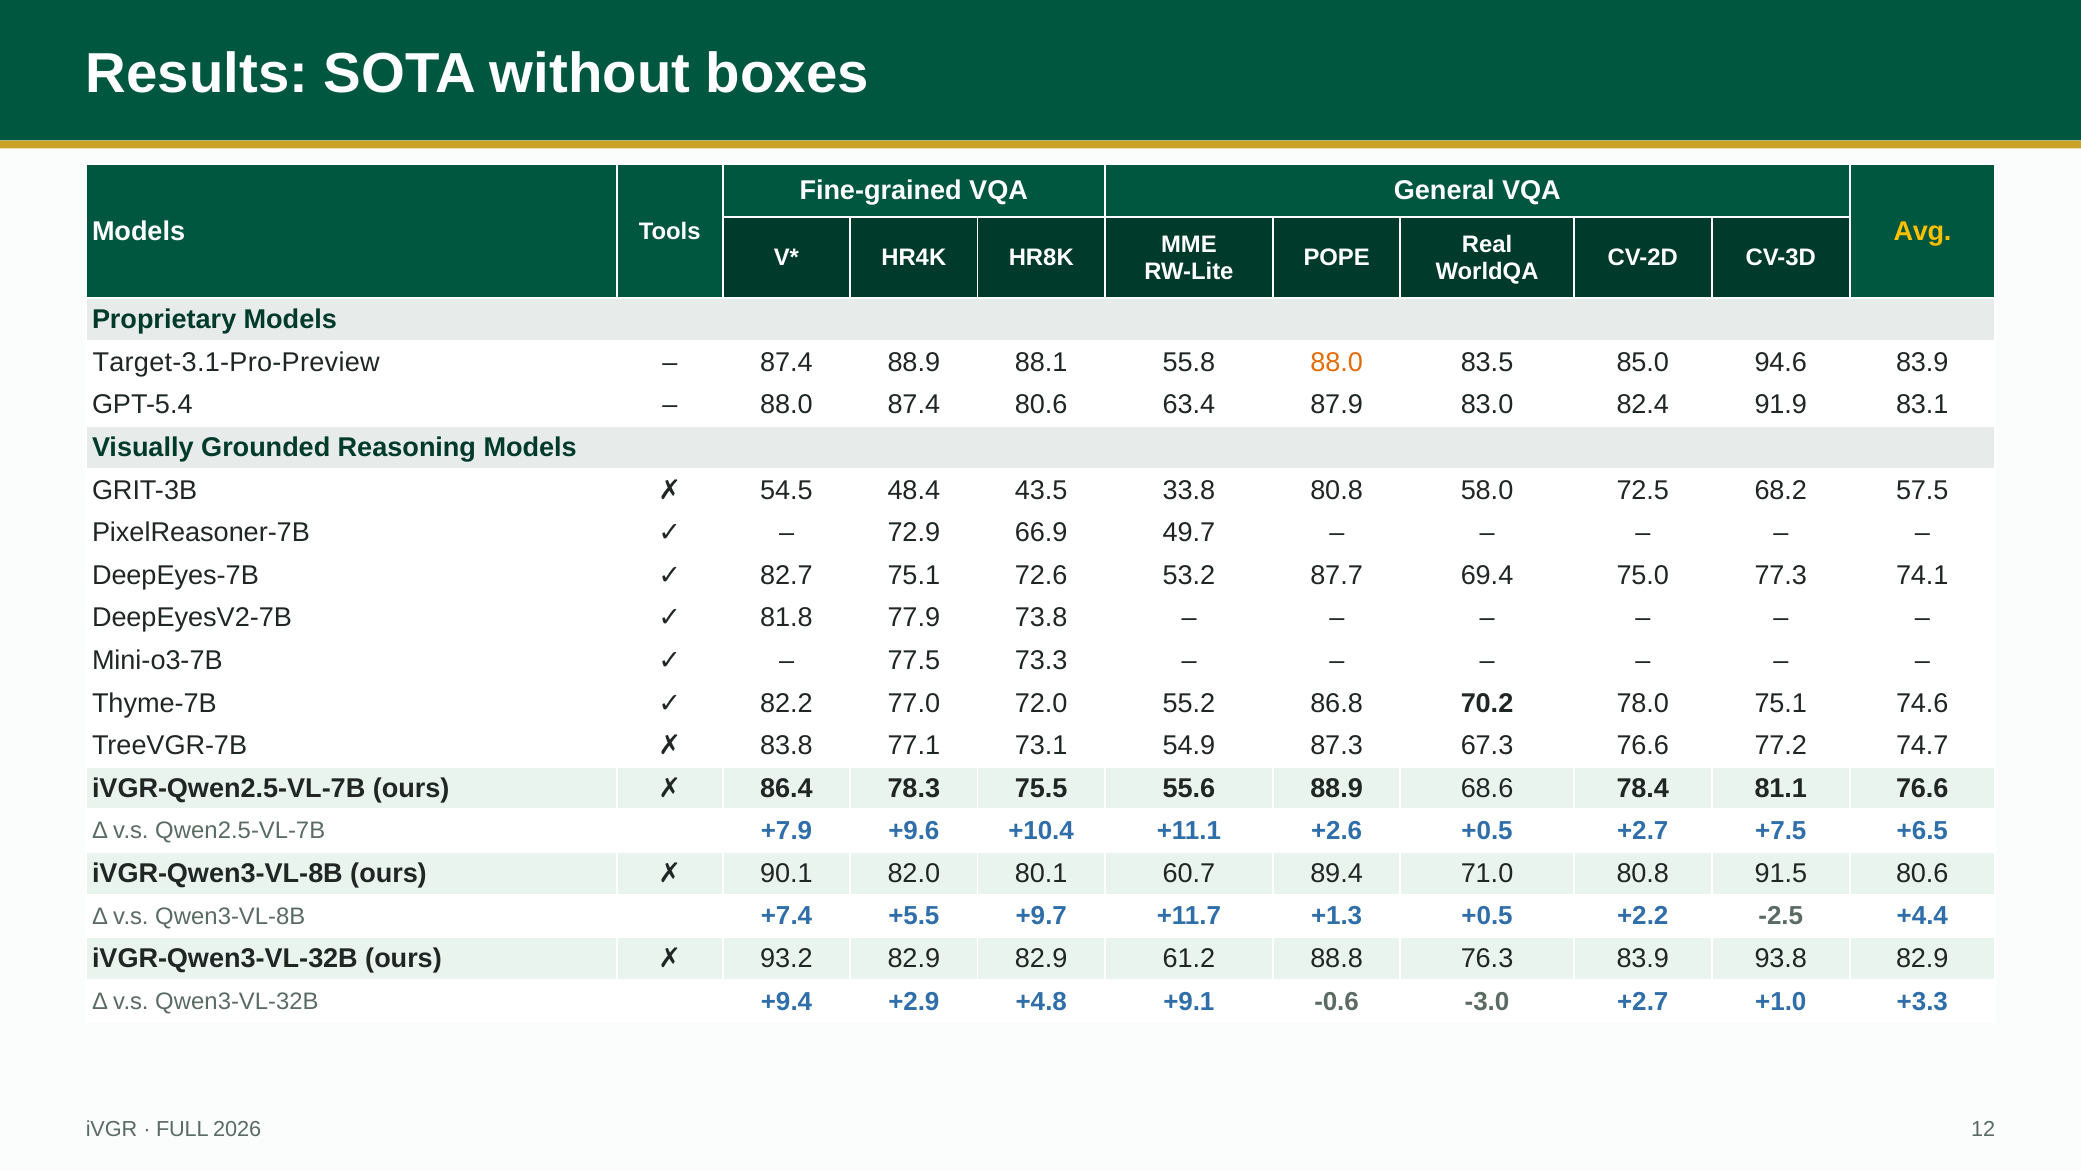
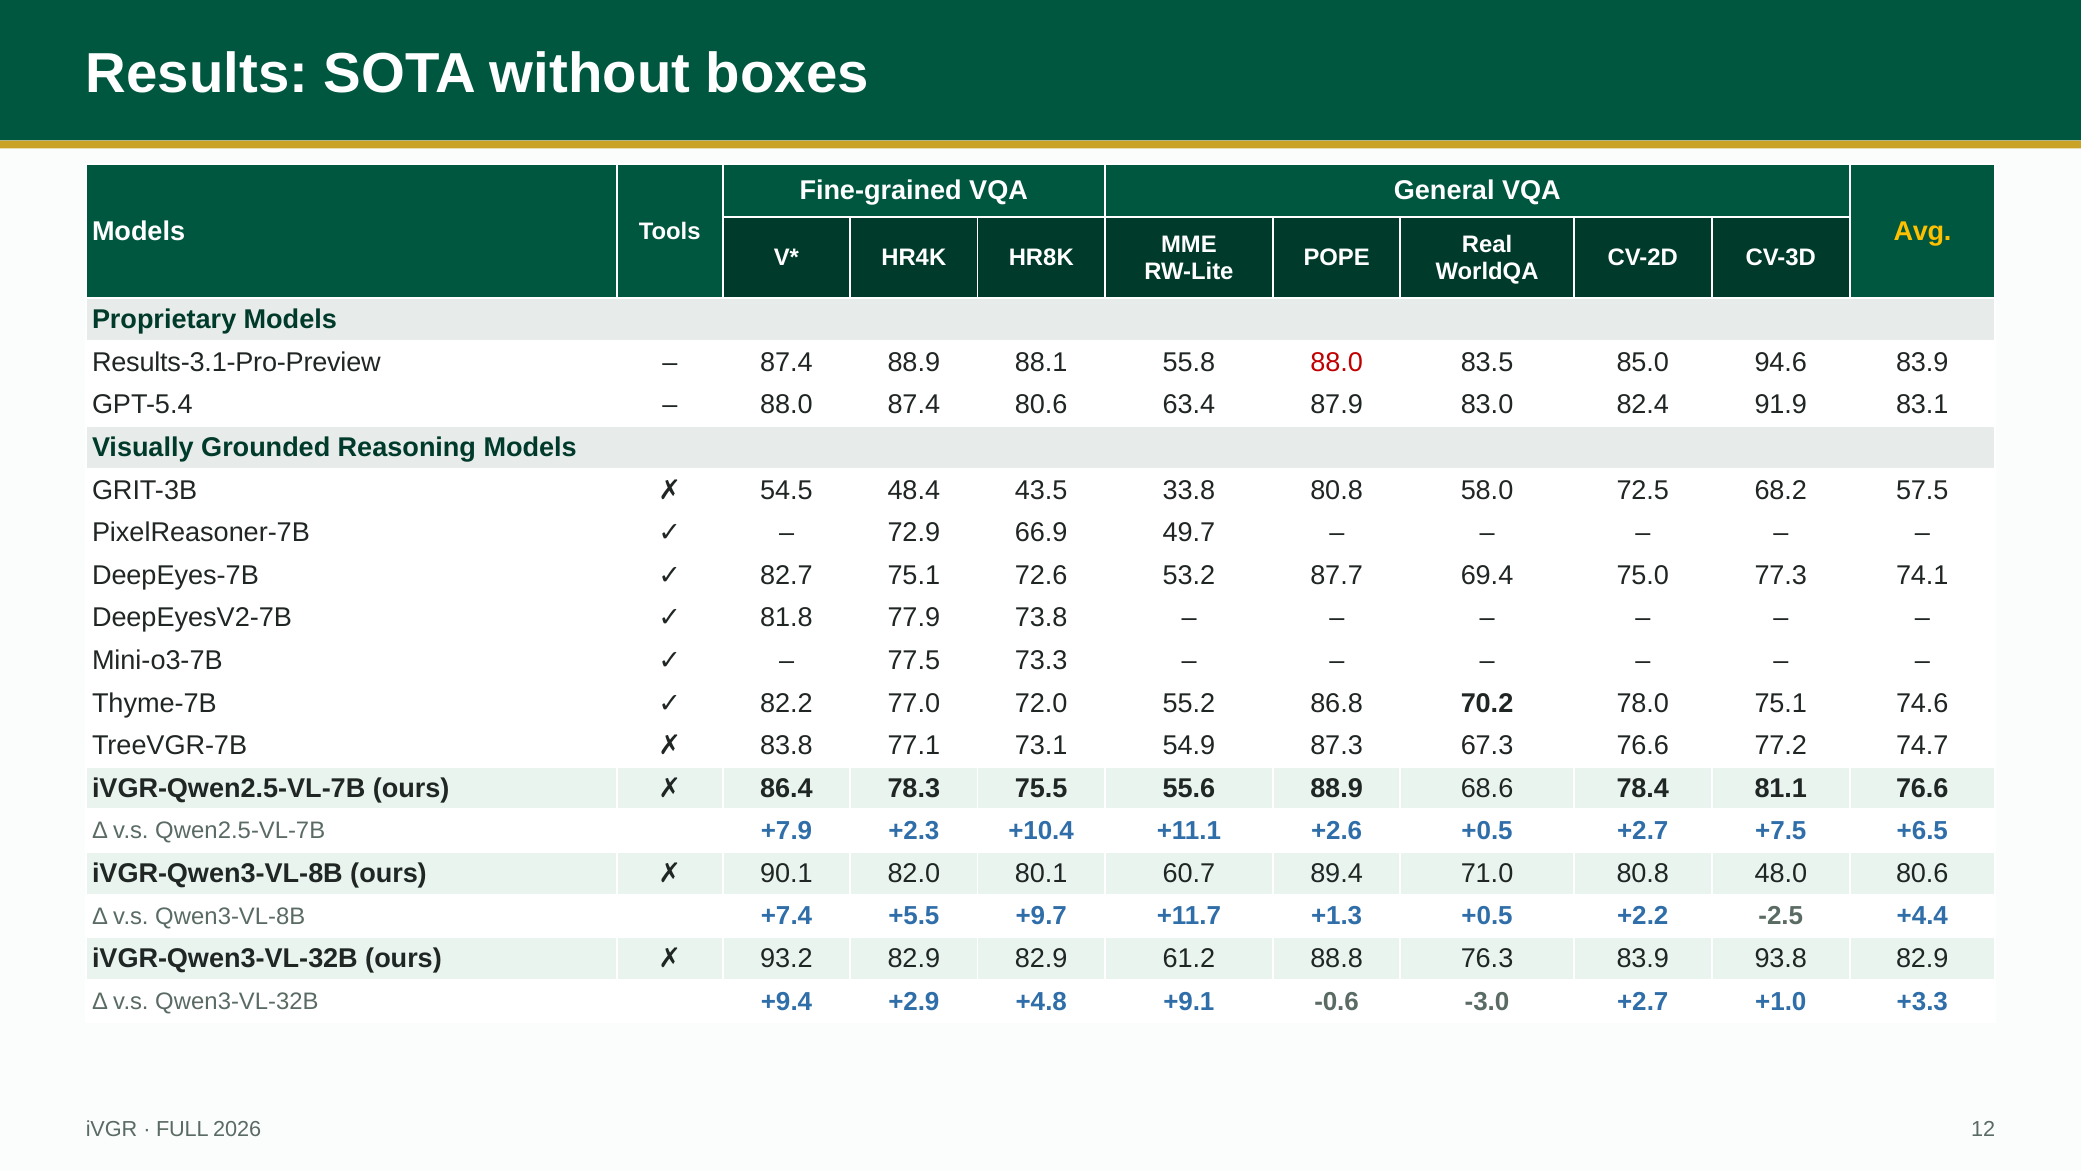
Target-3.1-Pro-Preview: Target-3.1-Pro-Preview -> Results-3.1-Pro-Preview (236, 362)
88.0 colour: orange -> red (1337, 362)
+9.6: +9.6 -> +2.3 (914, 831)
91.5: 91.5 -> 48.0 (1781, 873)
